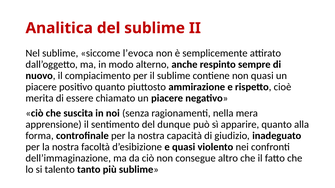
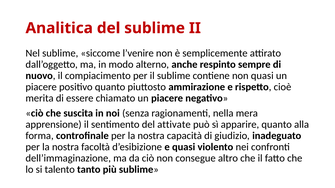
l’evoca: l’evoca -> l’venire (138, 53)
dunque: dunque -> attivate (174, 125)
